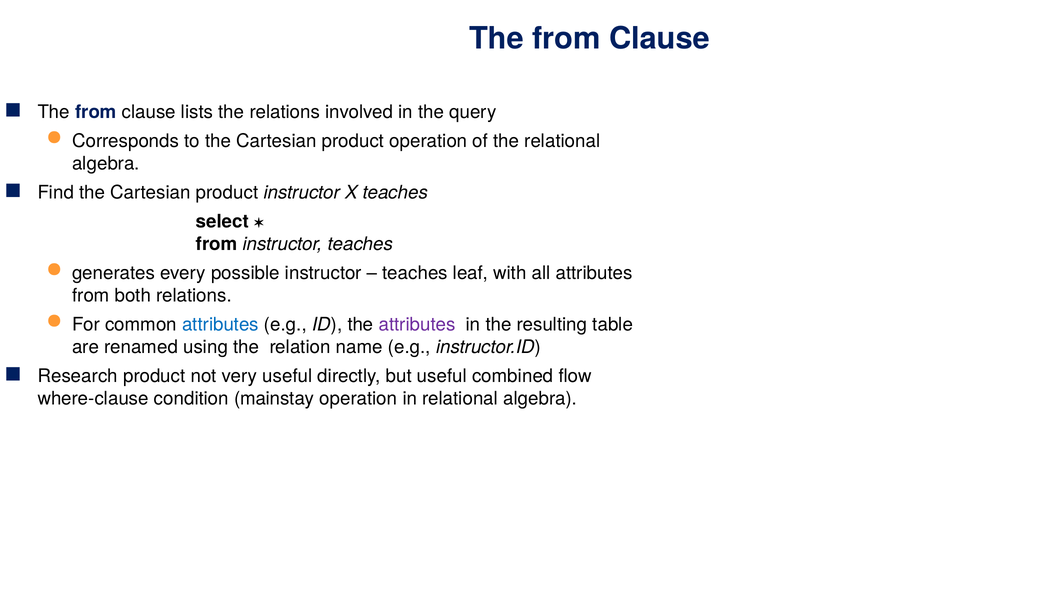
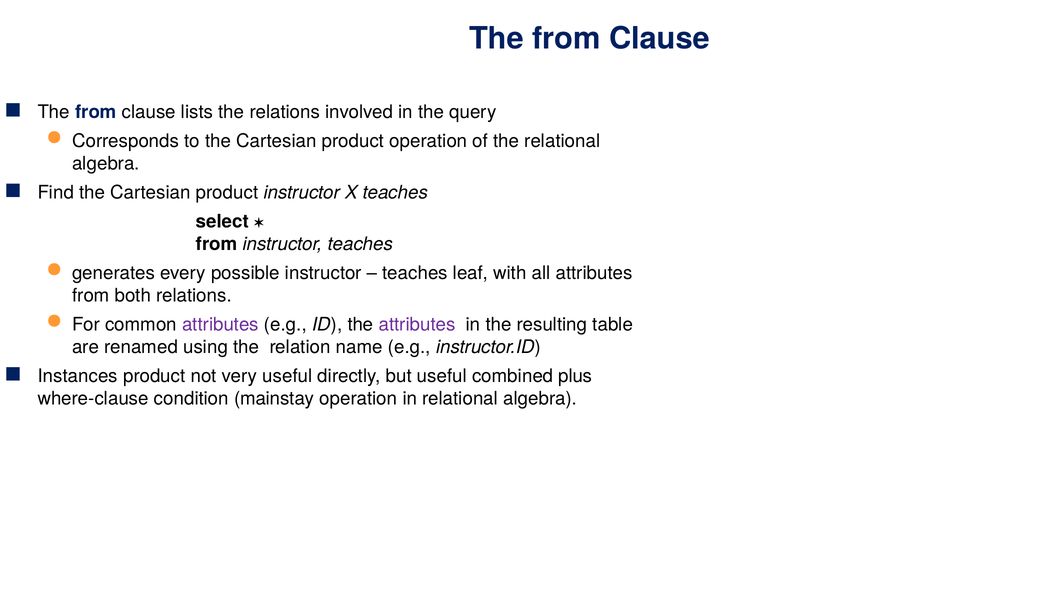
attributes colour: blue -> purple (220, 325)
Research: Research -> Instances (78, 376)
flow: flow -> plus (575, 376)
